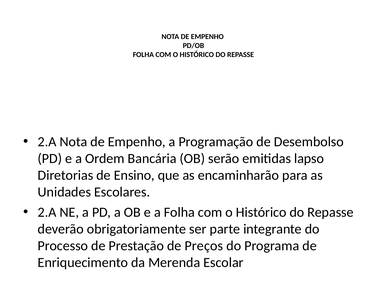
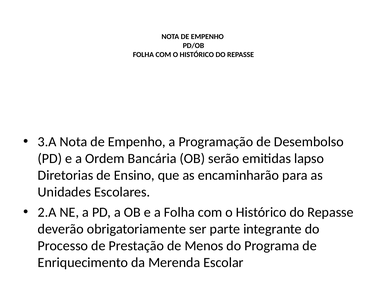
2.A: 2.A -> 3.A (47, 142)
Preços: Preços -> Menos (204, 246)
